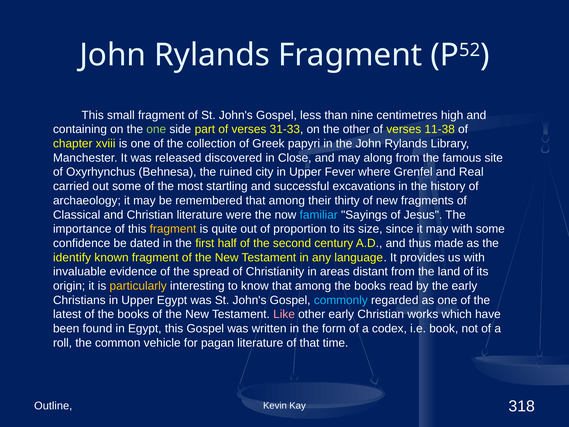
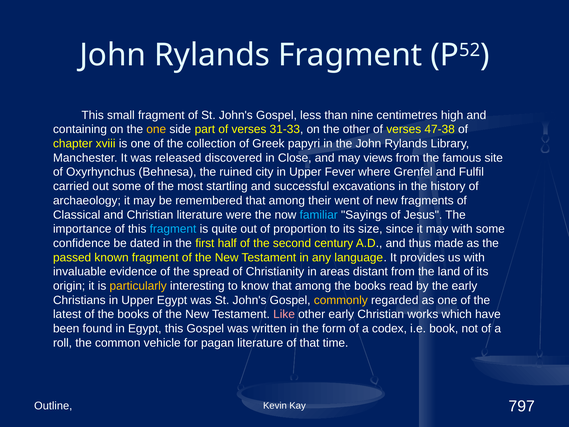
one colour: light green -> yellow (156, 129)
11-38: 11-38 -> 47-38 (440, 129)
along: along -> views (378, 158)
Real: Real -> Fulfil (471, 172)
thirty: thirty -> went (347, 200)
fragment colour: yellow -> light blue (173, 229)
identify: identify -> passed (72, 257)
commonly colour: light blue -> yellow (341, 300)
318: 318 -> 797 (522, 406)
